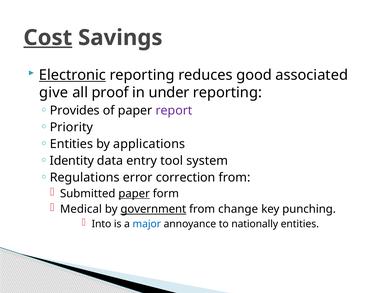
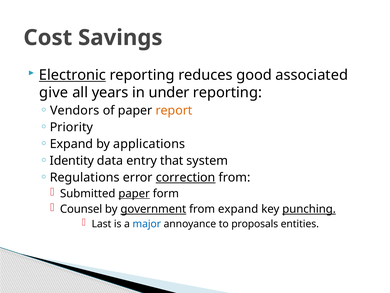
Cost underline: present -> none (48, 38)
proof: proof -> years (110, 92)
Provides: Provides -> Vendors (75, 110)
report colour: purple -> orange (174, 110)
Entities: Entities -> Expand (71, 144)
tool: tool -> that (172, 160)
correction underline: none -> present (186, 177)
Medical: Medical -> Counsel (81, 209)
from change: change -> expand (238, 209)
punching underline: none -> present (309, 209)
Into: Into -> Last (101, 224)
nationally: nationally -> proposals (255, 224)
